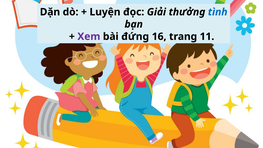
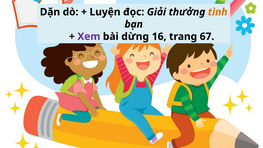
tình colour: blue -> orange (218, 12)
đứng: đứng -> dừng (135, 37)
11: 11 -> 67 (207, 37)
